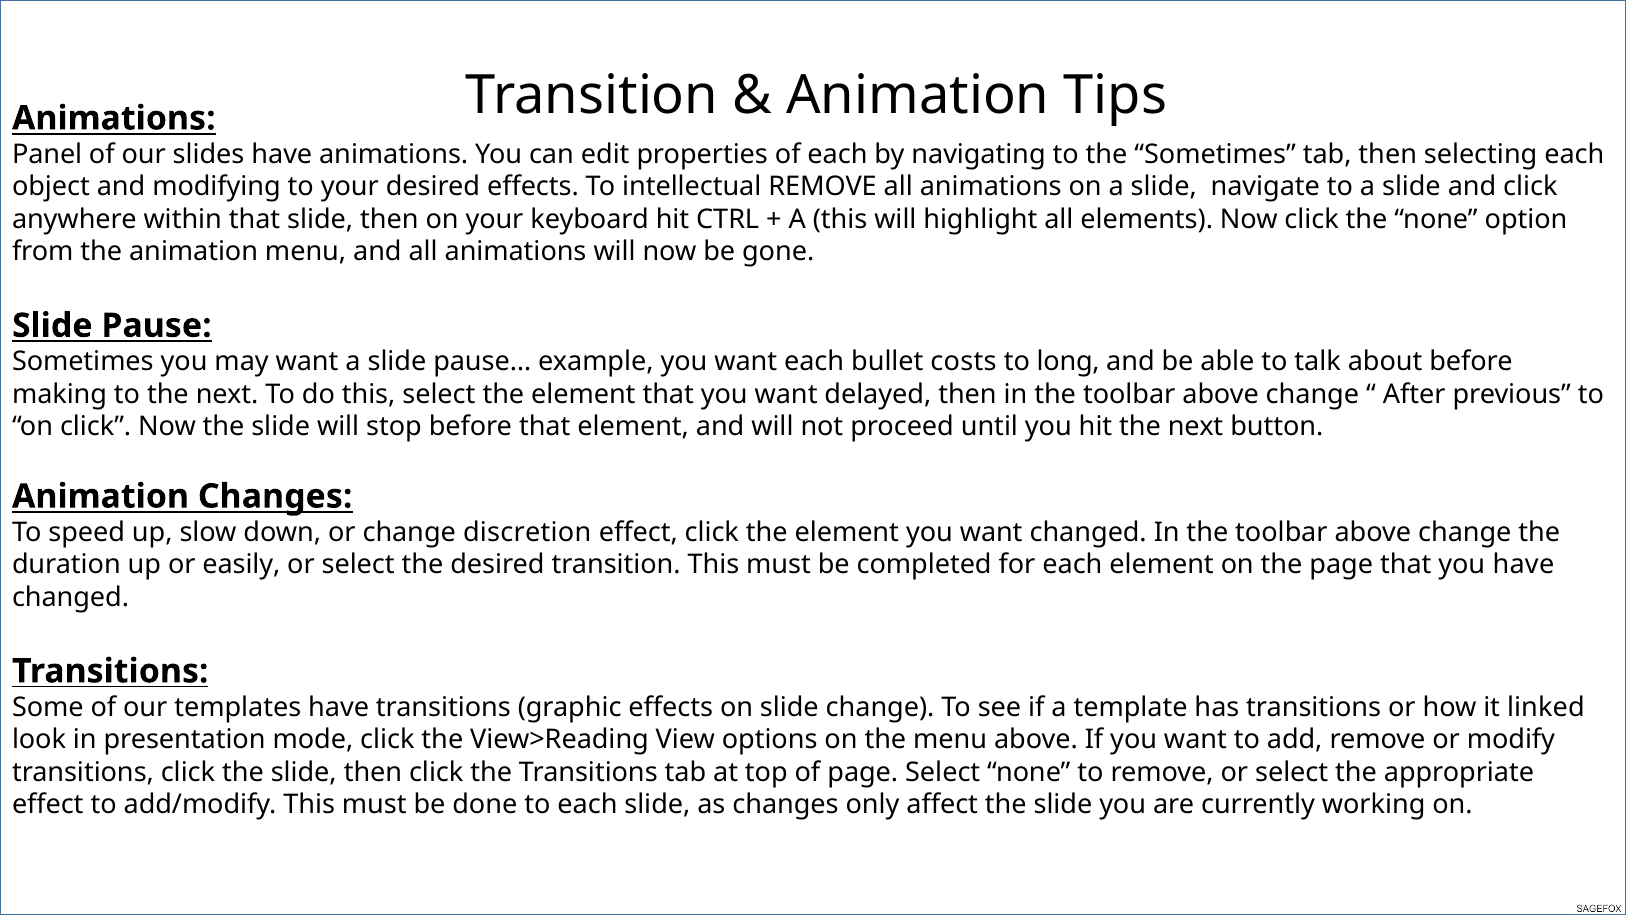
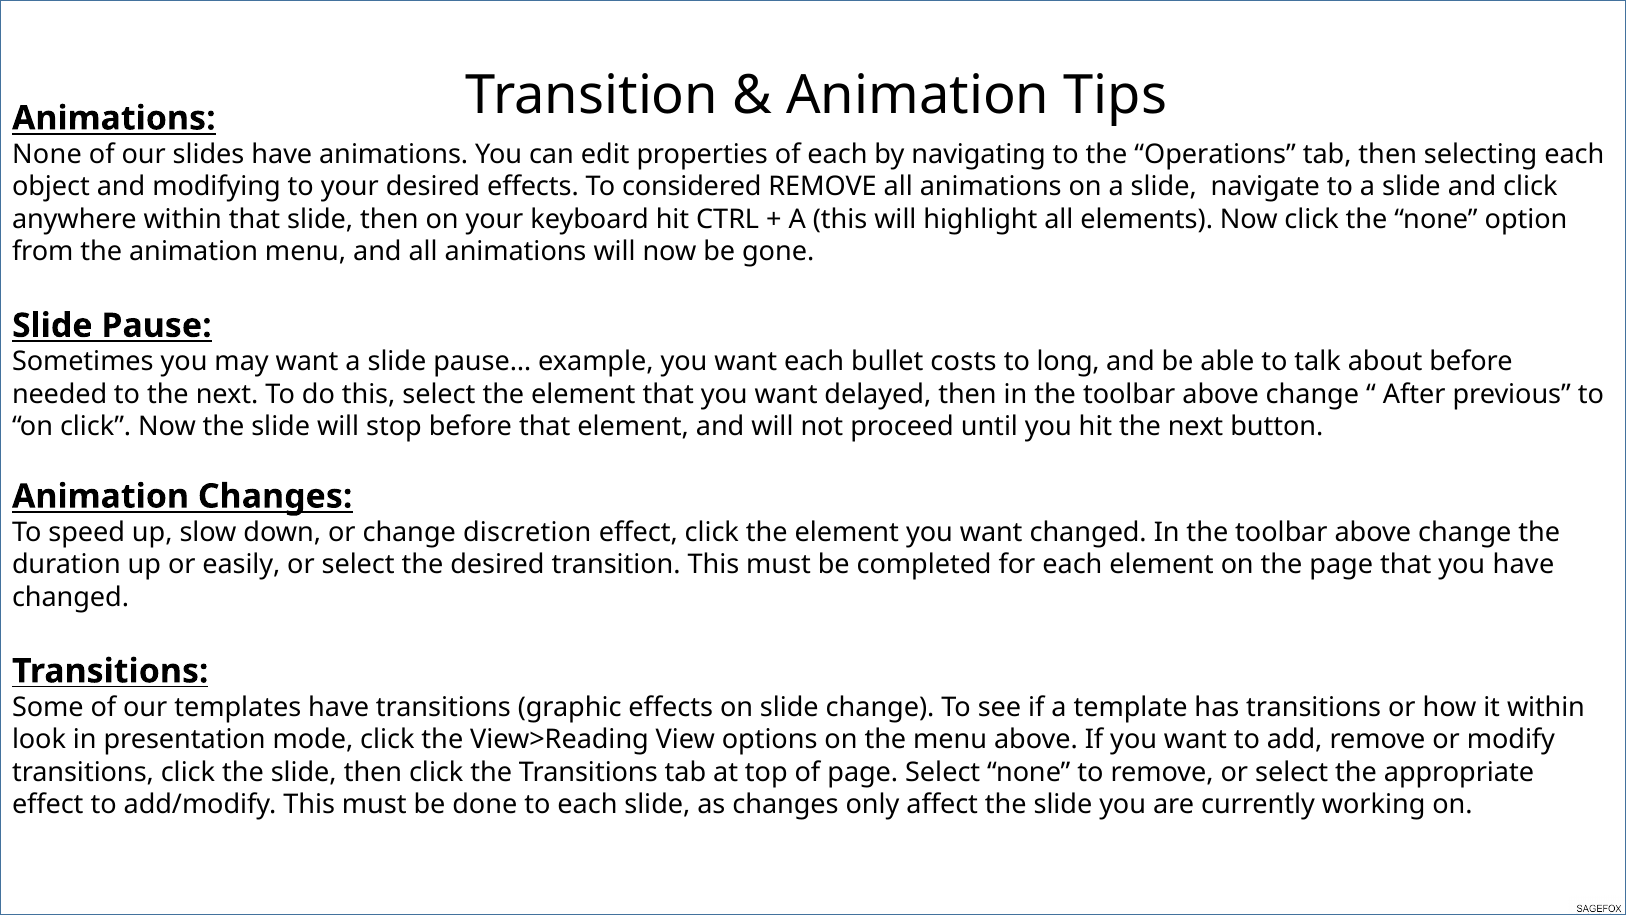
Panel: Panel -> None (47, 154)
the Sometimes: Sometimes -> Operations (1215, 154)
intellectual: intellectual -> considered (692, 187)
making: making -> needed (60, 394)
it linked: linked -> within (1546, 707)
